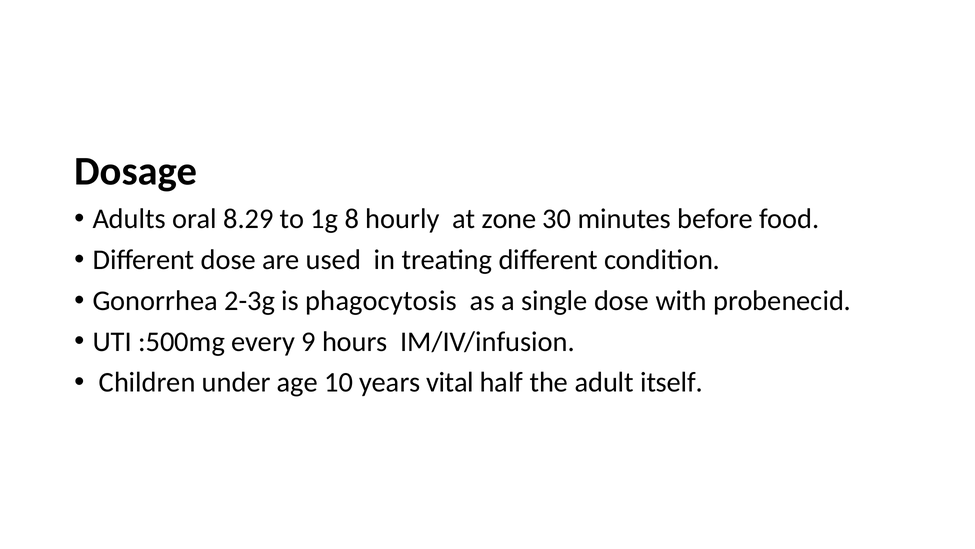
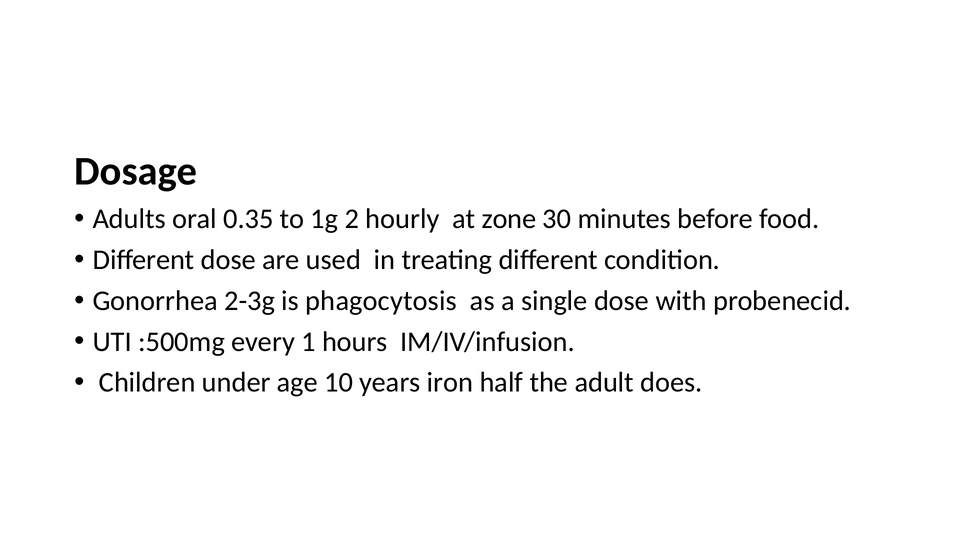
8.29: 8.29 -> 0.35 (248, 219)
8: 8 -> 2 (352, 219)
9: 9 -> 1 (308, 341)
vital: vital -> iron (450, 382)
itself: itself -> does (671, 382)
